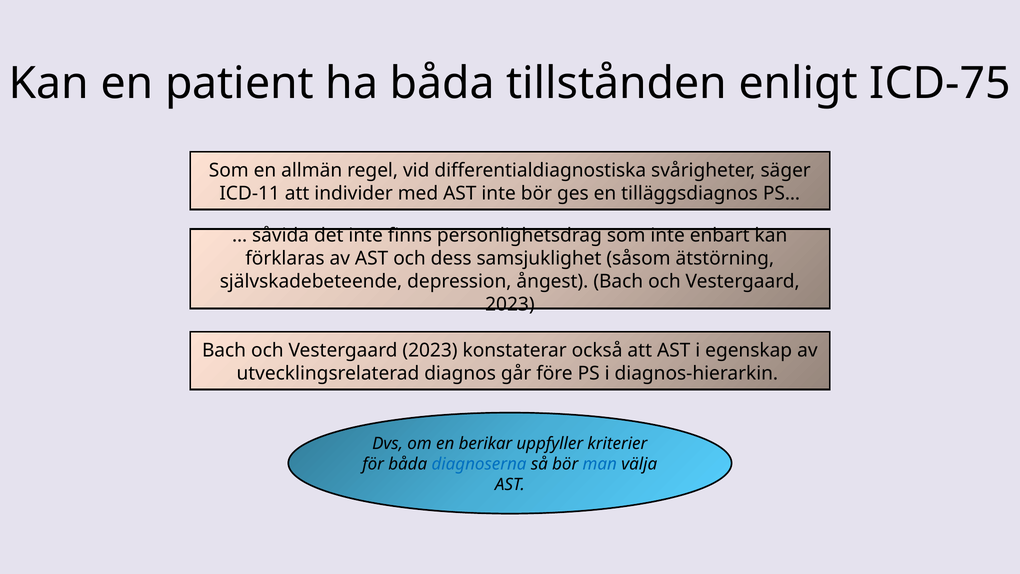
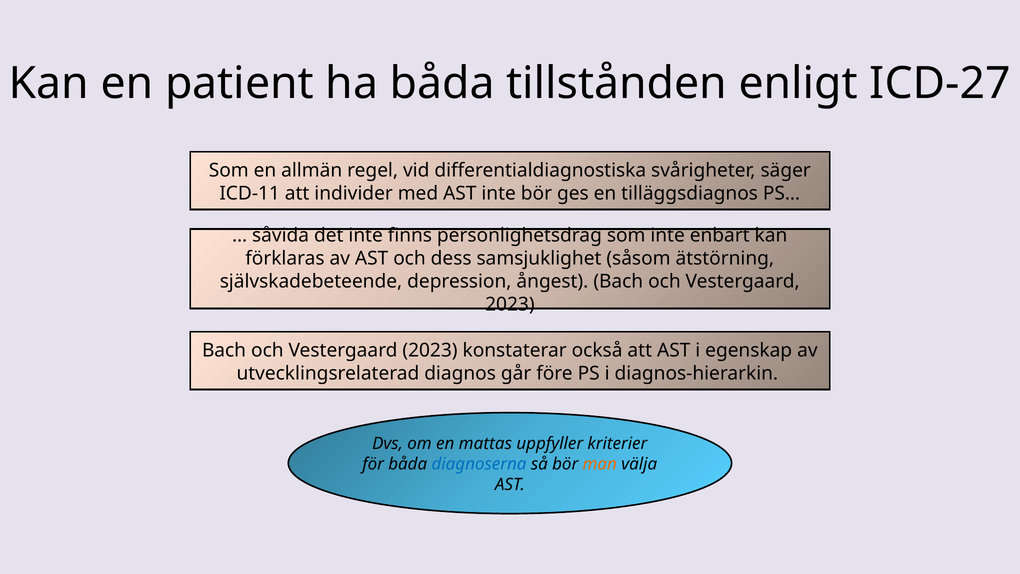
ICD-75: ICD-75 -> ICD-27 (940, 83)
berikar: berikar -> mattas (485, 444)
man colour: blue -> orange (600, 464)
